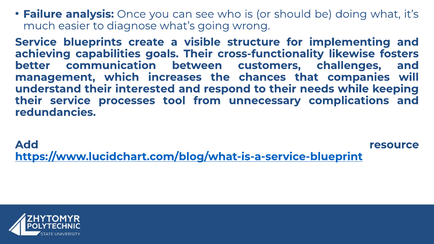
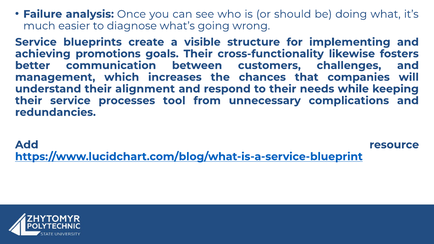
capabilities: capabilities -> promotions (108, 54)
interested: interested -> alignment (145, 89)
